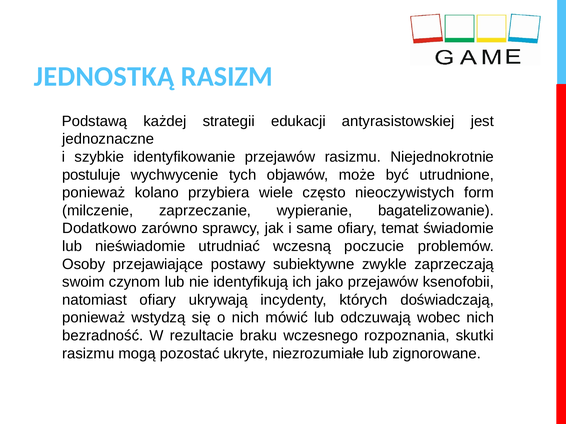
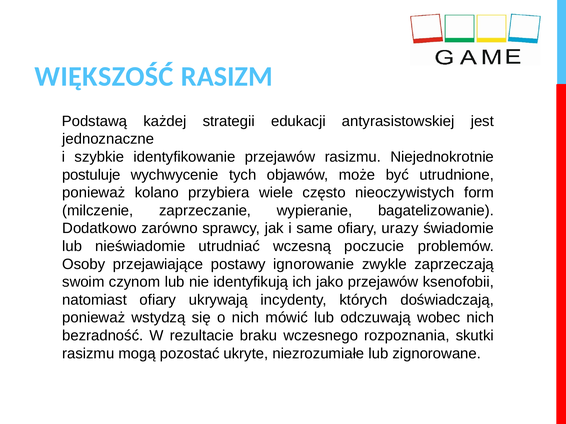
JEDNOSTKĄ: JEDNOSTKĄ -> WIĘKSZOŚĆ (104, 76)
temat: temat -> urazy (400, 229)
subiektywne: subiektywne -> ignorowanie (314, 264)
